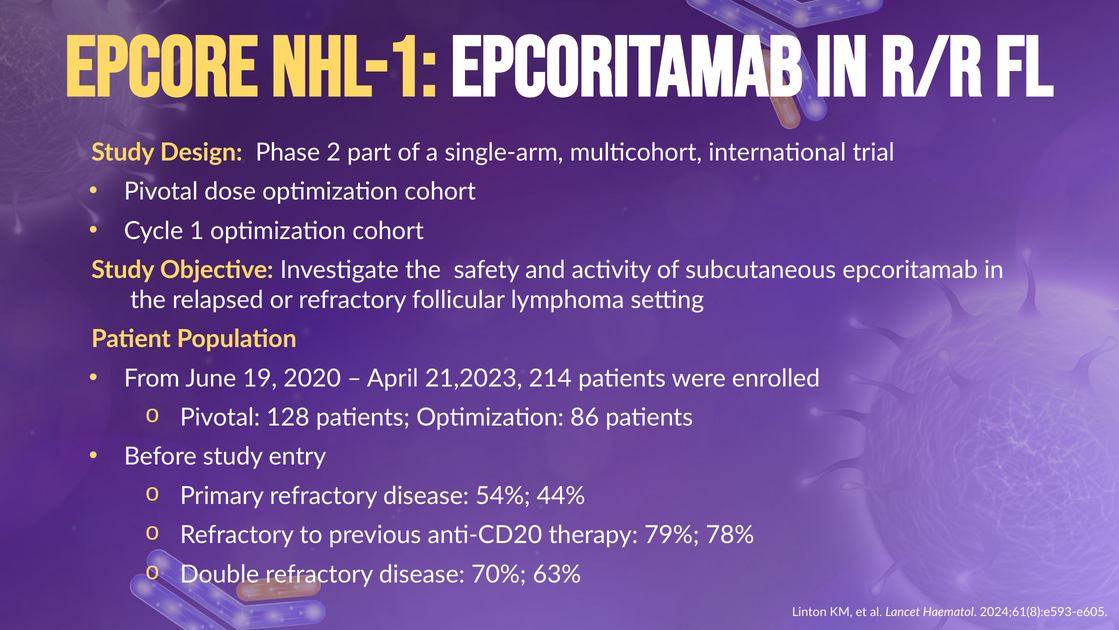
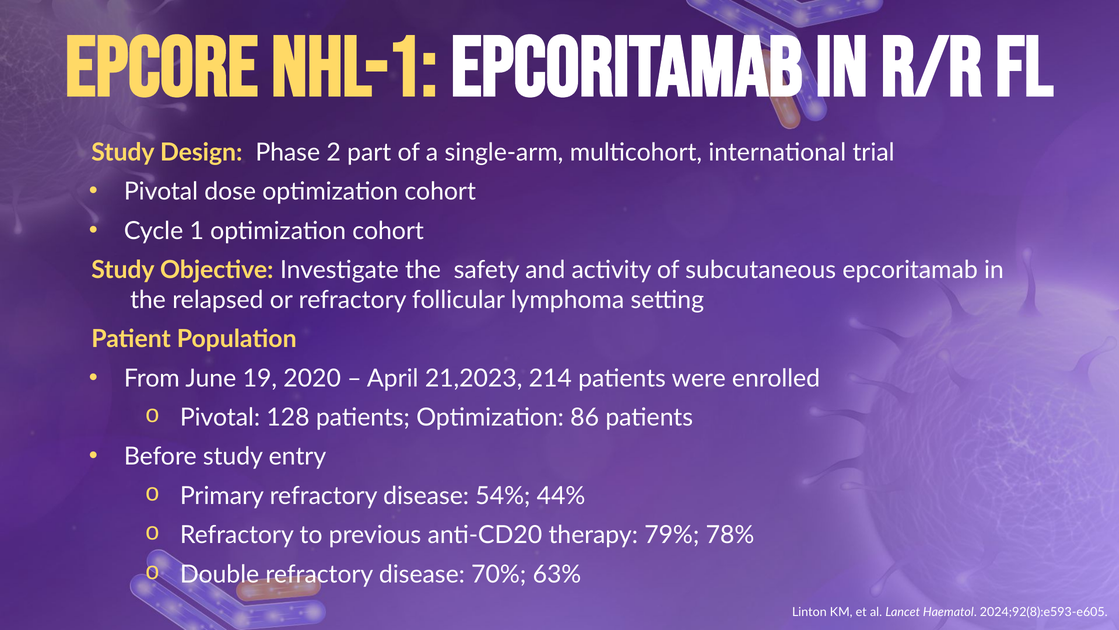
2024;61(8):e593-e605: 2024;61(8):e593-e605 -> 2024;92(8):e593-e605 (1044, 612)
